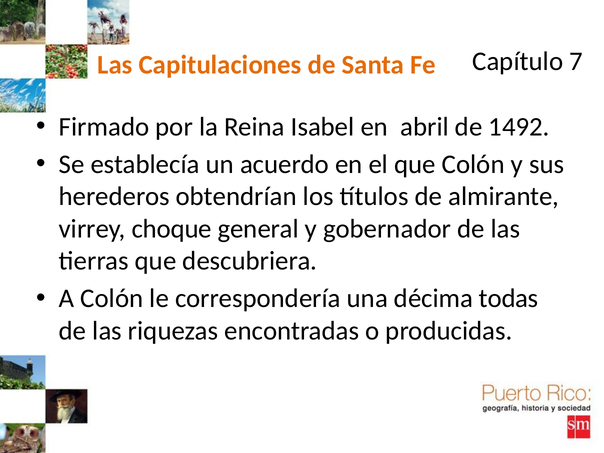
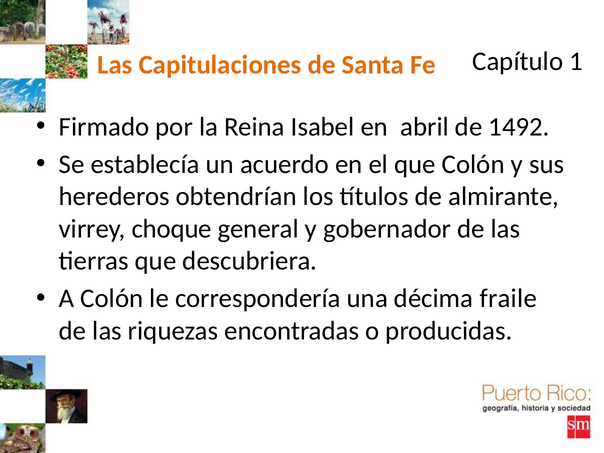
7: 7 -> 1 (576, 61)
todas: todas -> fraile (508, 299)
